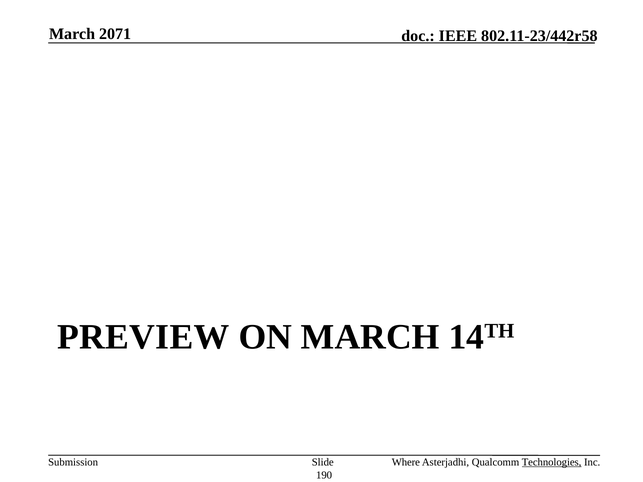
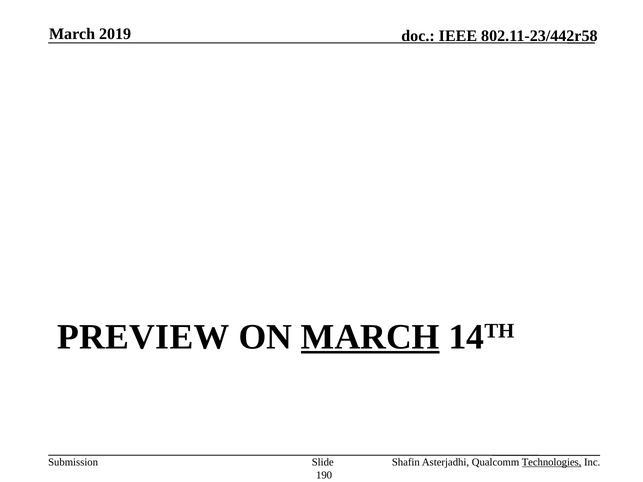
2071: 2071 -> 2019 (115, 34)
MARCH underline: none -> present (370, 337)
Where: Where -> Shafin (406, 463)
